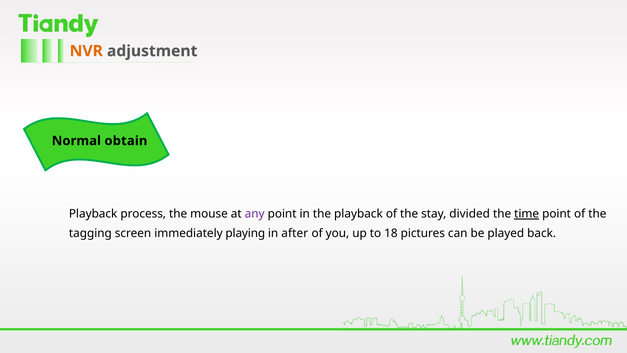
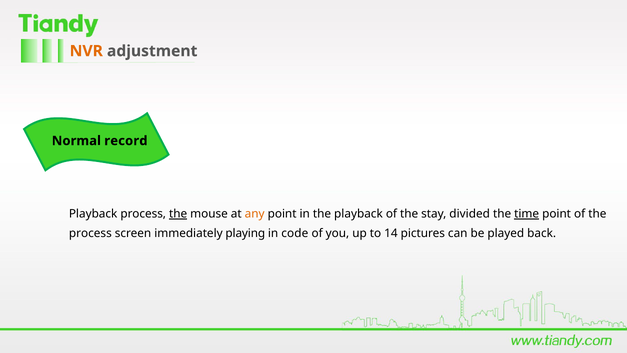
obtain: obtain -> record (126, 141)
the underline: none -> present (178, 214)
any colour: purple -> orange (255, 214)
tagging: tagging -> process (90, 233)
after: after -> code (295, 233)
18: 18 -> 14 (391, 233)
